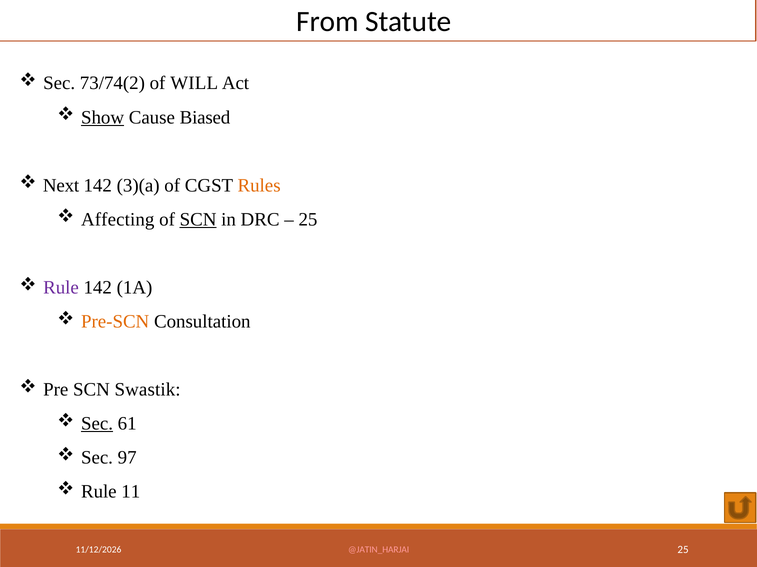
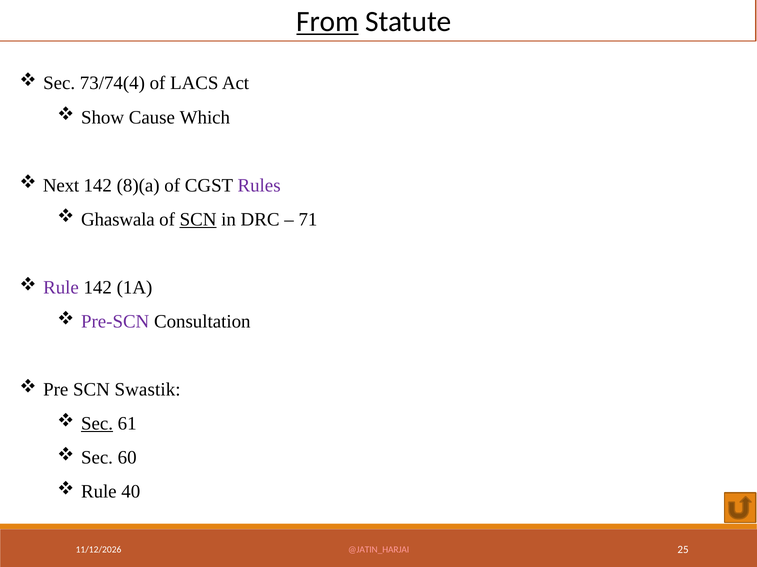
From underline: none -> present (327, 22)
73/74(2: 73/74(2 -> 73/74(4 (112, 83)
WILL: WILL -> LACS (194, 83)
Show underline: present -> none (103, 117)
Biased: Biased -> Which (205, 117)
3)(a: 3)(a -> 8)(a (138, 186)
Rules colour: orange -> purple (259, 186)
Affecting: Affecting -> Ghaswala (118, 220)
25: 25 -> 71 (308, 220)
Pre-SCN colour: orange -> purple (115, 322)
97: 97 -> 60 (127, 458)
11: 11 -> 40 (131, 492)
